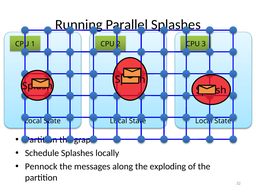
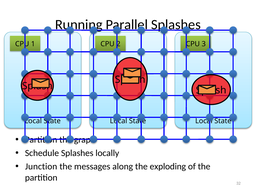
Pennock: Pennock -> Junction (41, 166)
